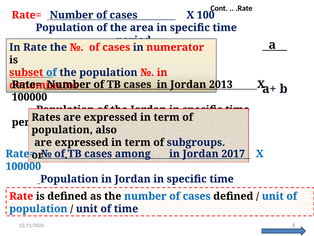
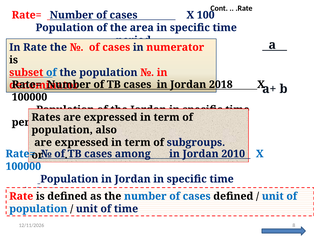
2013: 2013 -> 2018 (221, 84)
2017: 2017 -> 2010 (233, 153)
